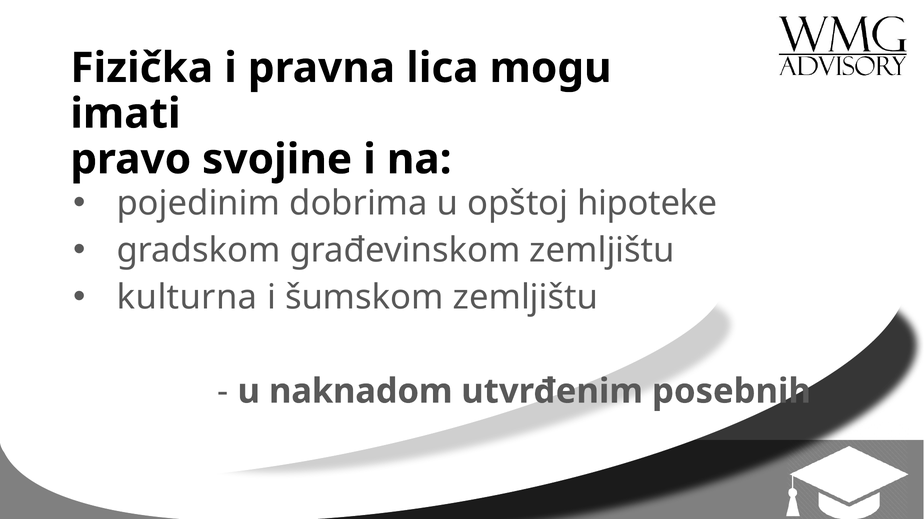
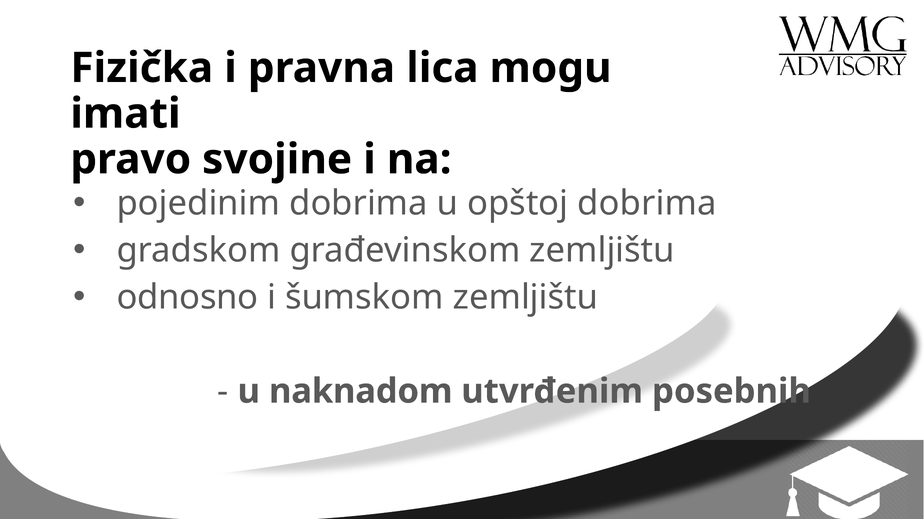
opštoj hipoteke: hipoteke -> dobrima (647, 204)
kulturna: kulturna -> odnosno (187, 298)
